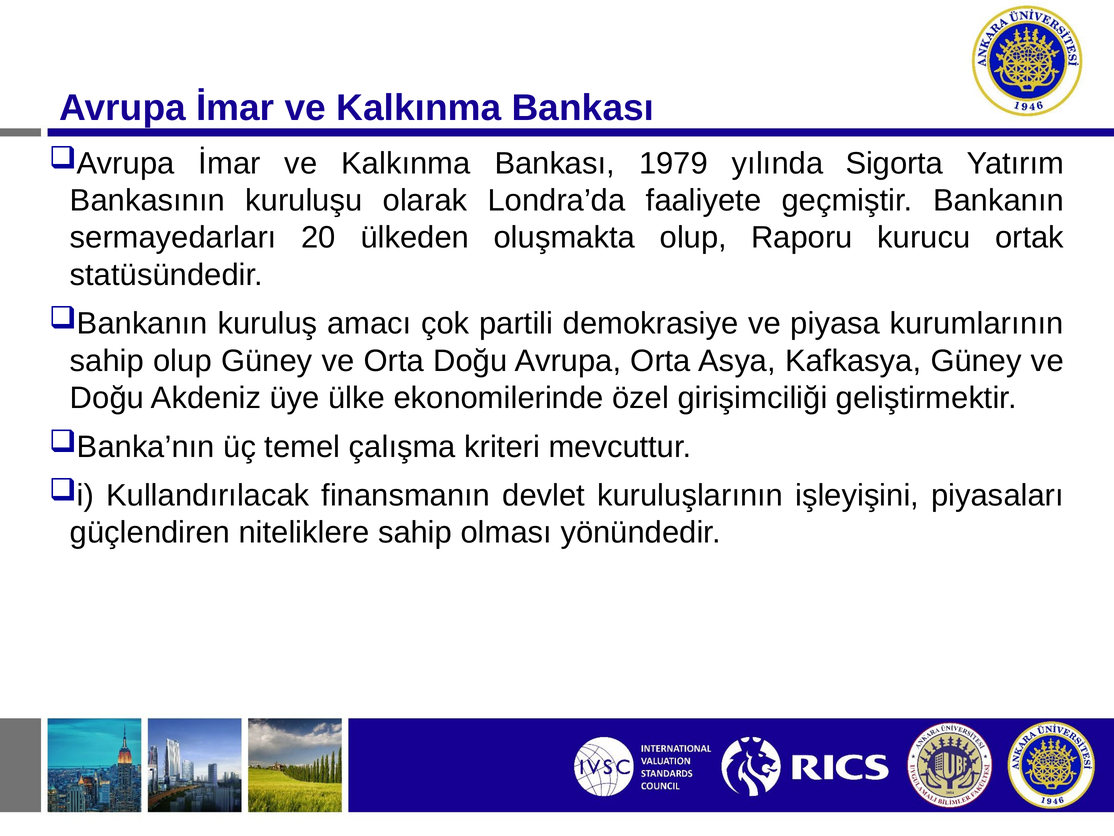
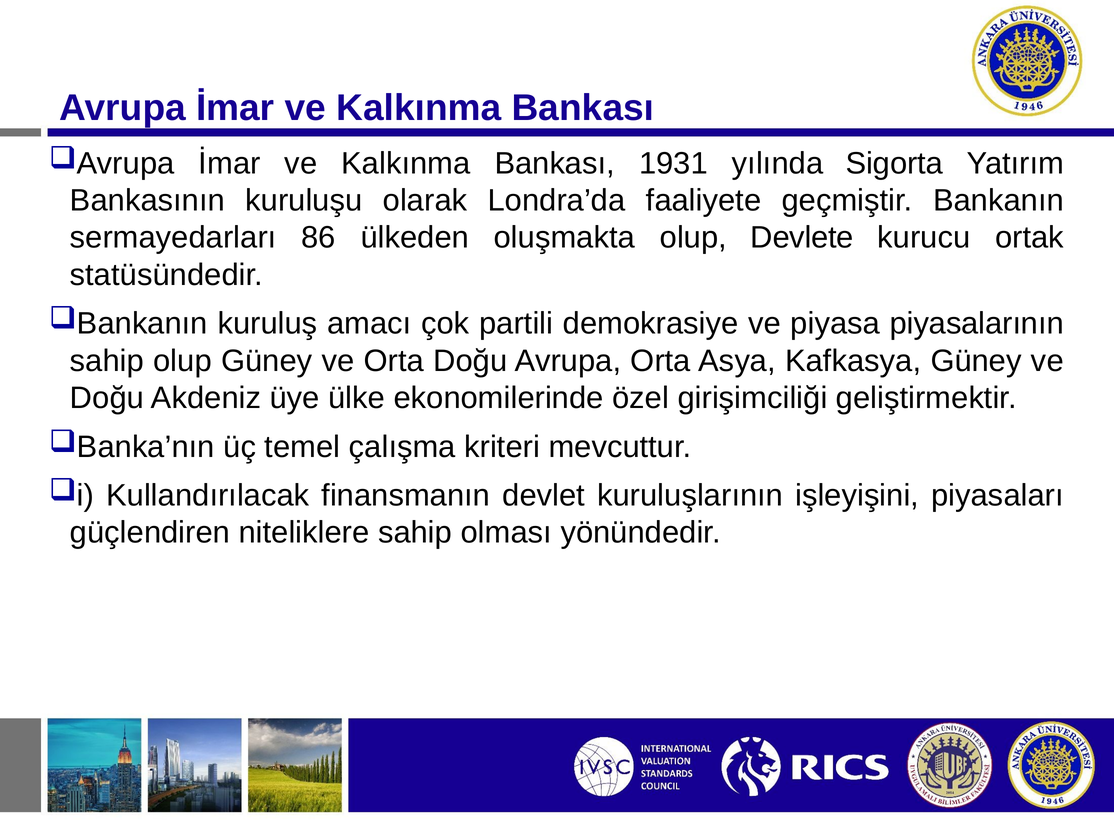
1979: 1979 -> 1931 (673, 163)
20: 20 -> 86 (319, 238)
Raporu: Raporu -> Devlete (802, 238)
kurumlarının: kurumlarının -> piyasalarının (977, 323)
